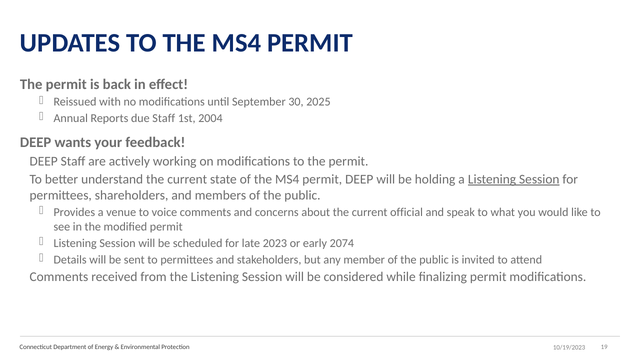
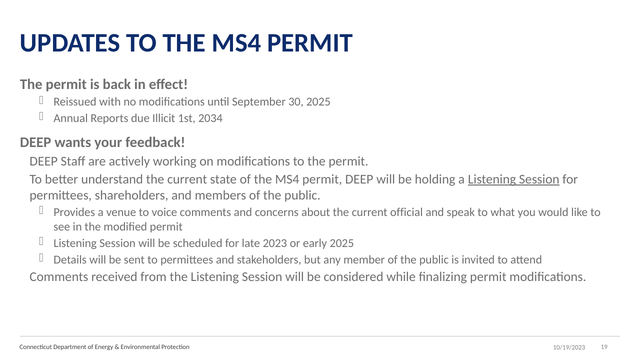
due Staff: Staff -> Illicit (164, 118)
2004: 2004 -> 2034 (210, 118)
early 2074: 2074 -> 2025 (342, 243)
